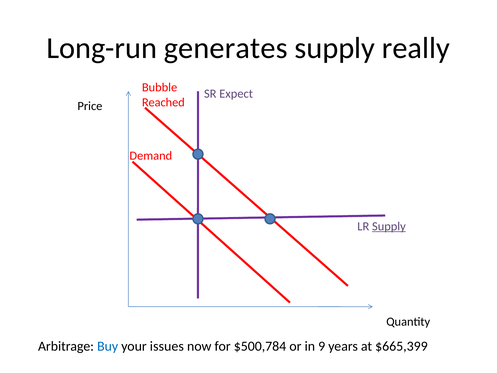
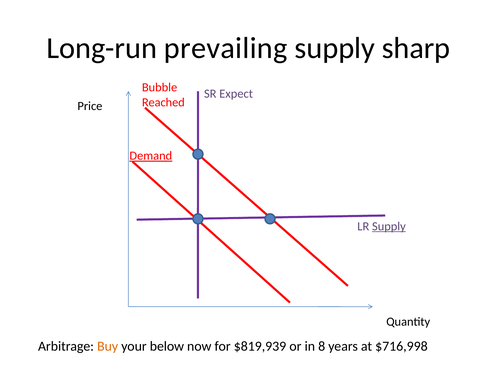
generates: generates -> prevailing (226, 48)
really: really -> sharp (416, 48)
Demand underline: none -> present (151, 156)
Buy colour: blue -> orange (108, 346)
issues: issues -> below (167, 346)
$500,784: $500,784 -> $819,939 (260, 346)
9: 9 -> 8 (322, 346)
$665,399: $665,399 -> $716,998 (401, 346)
